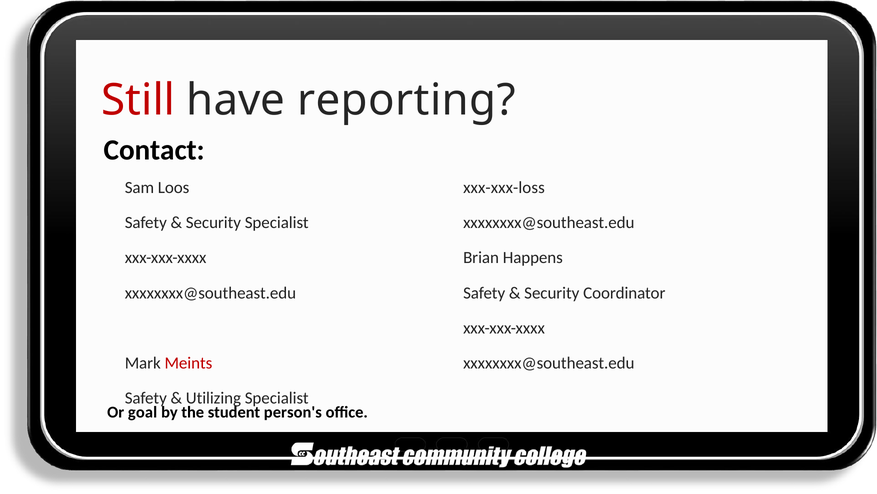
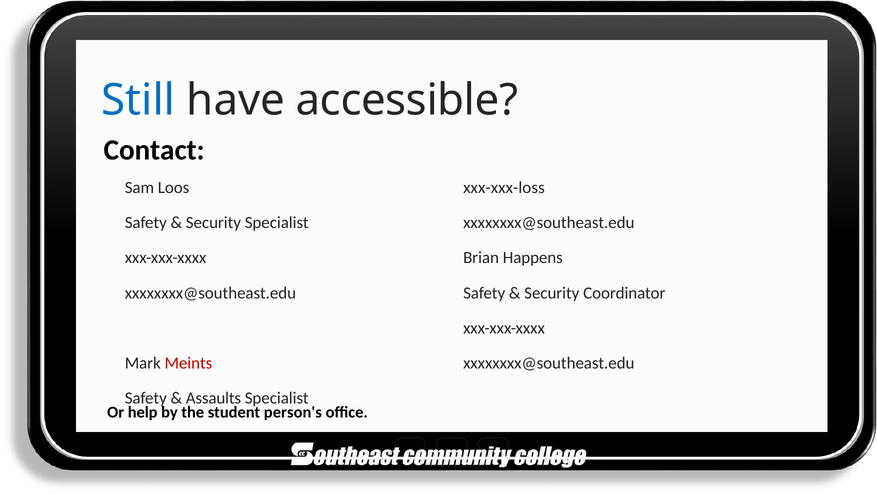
Still colour: red -> blue (138, 100)
reporting: reporting -> accessible (407, 100)
Utilizing: Utilizing -> Assaults (213, 398)
goal: goal -> help (143, 412)
